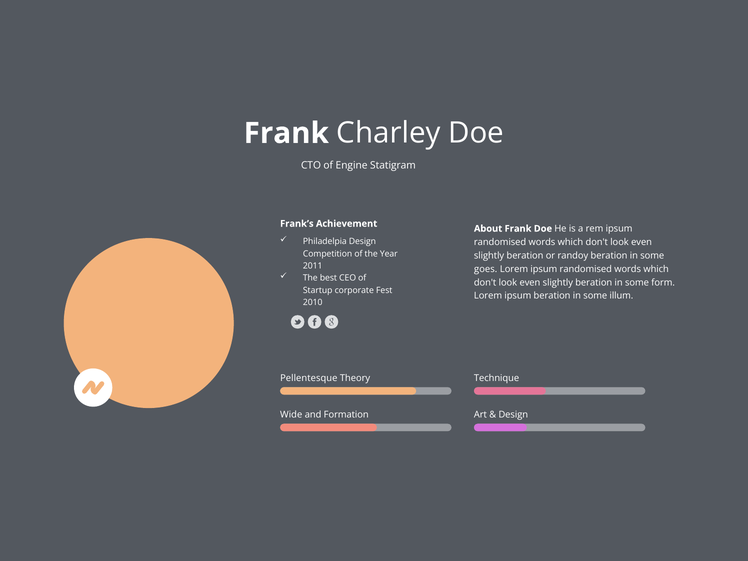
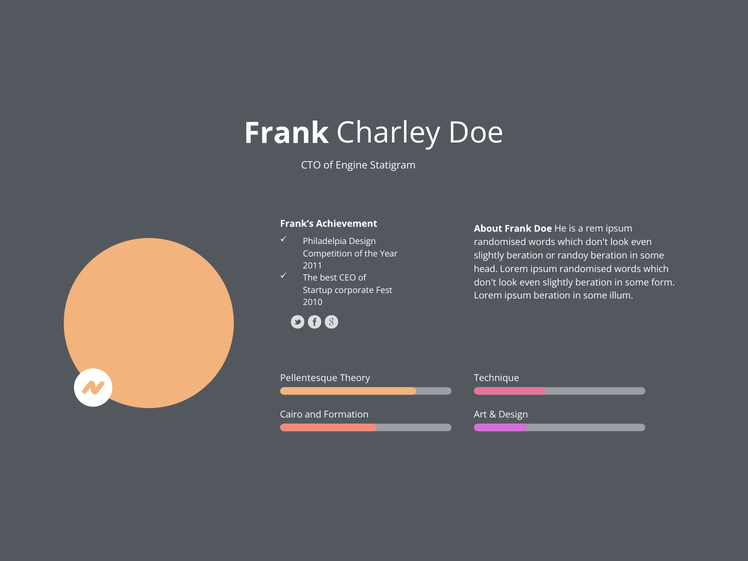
goes: goes -> head (486, 269)
Wide: Wide -> Cairo (291, 415)
